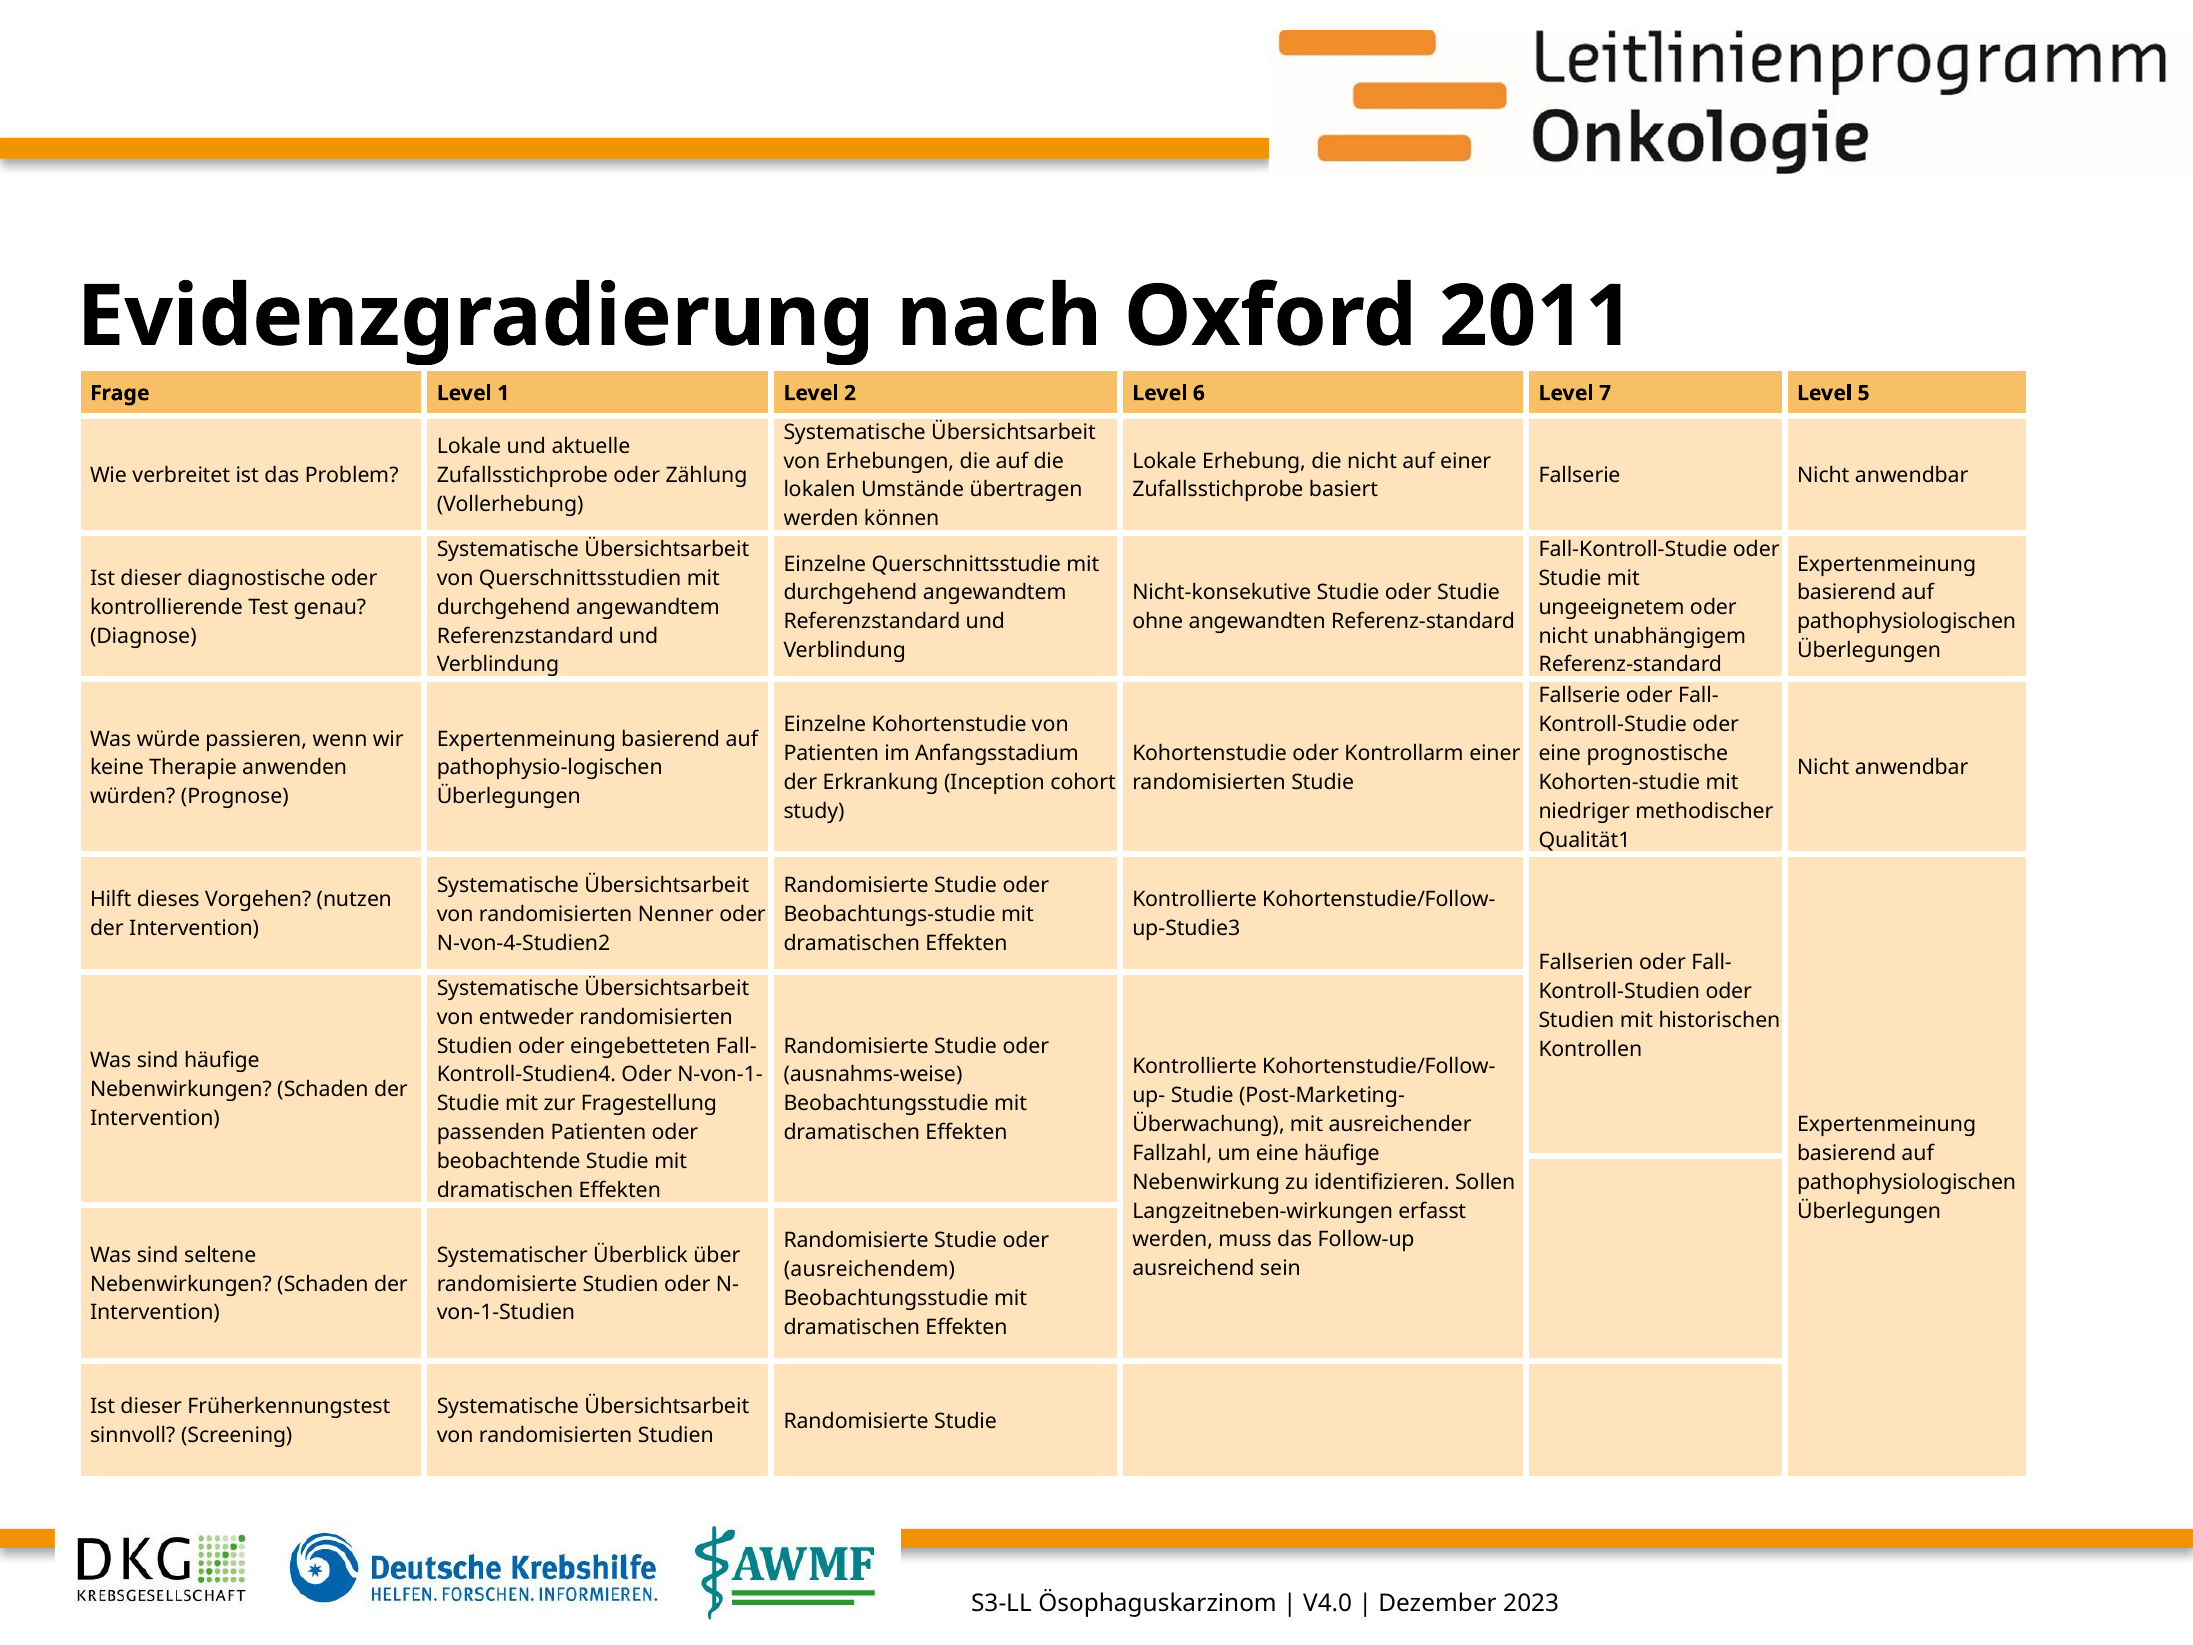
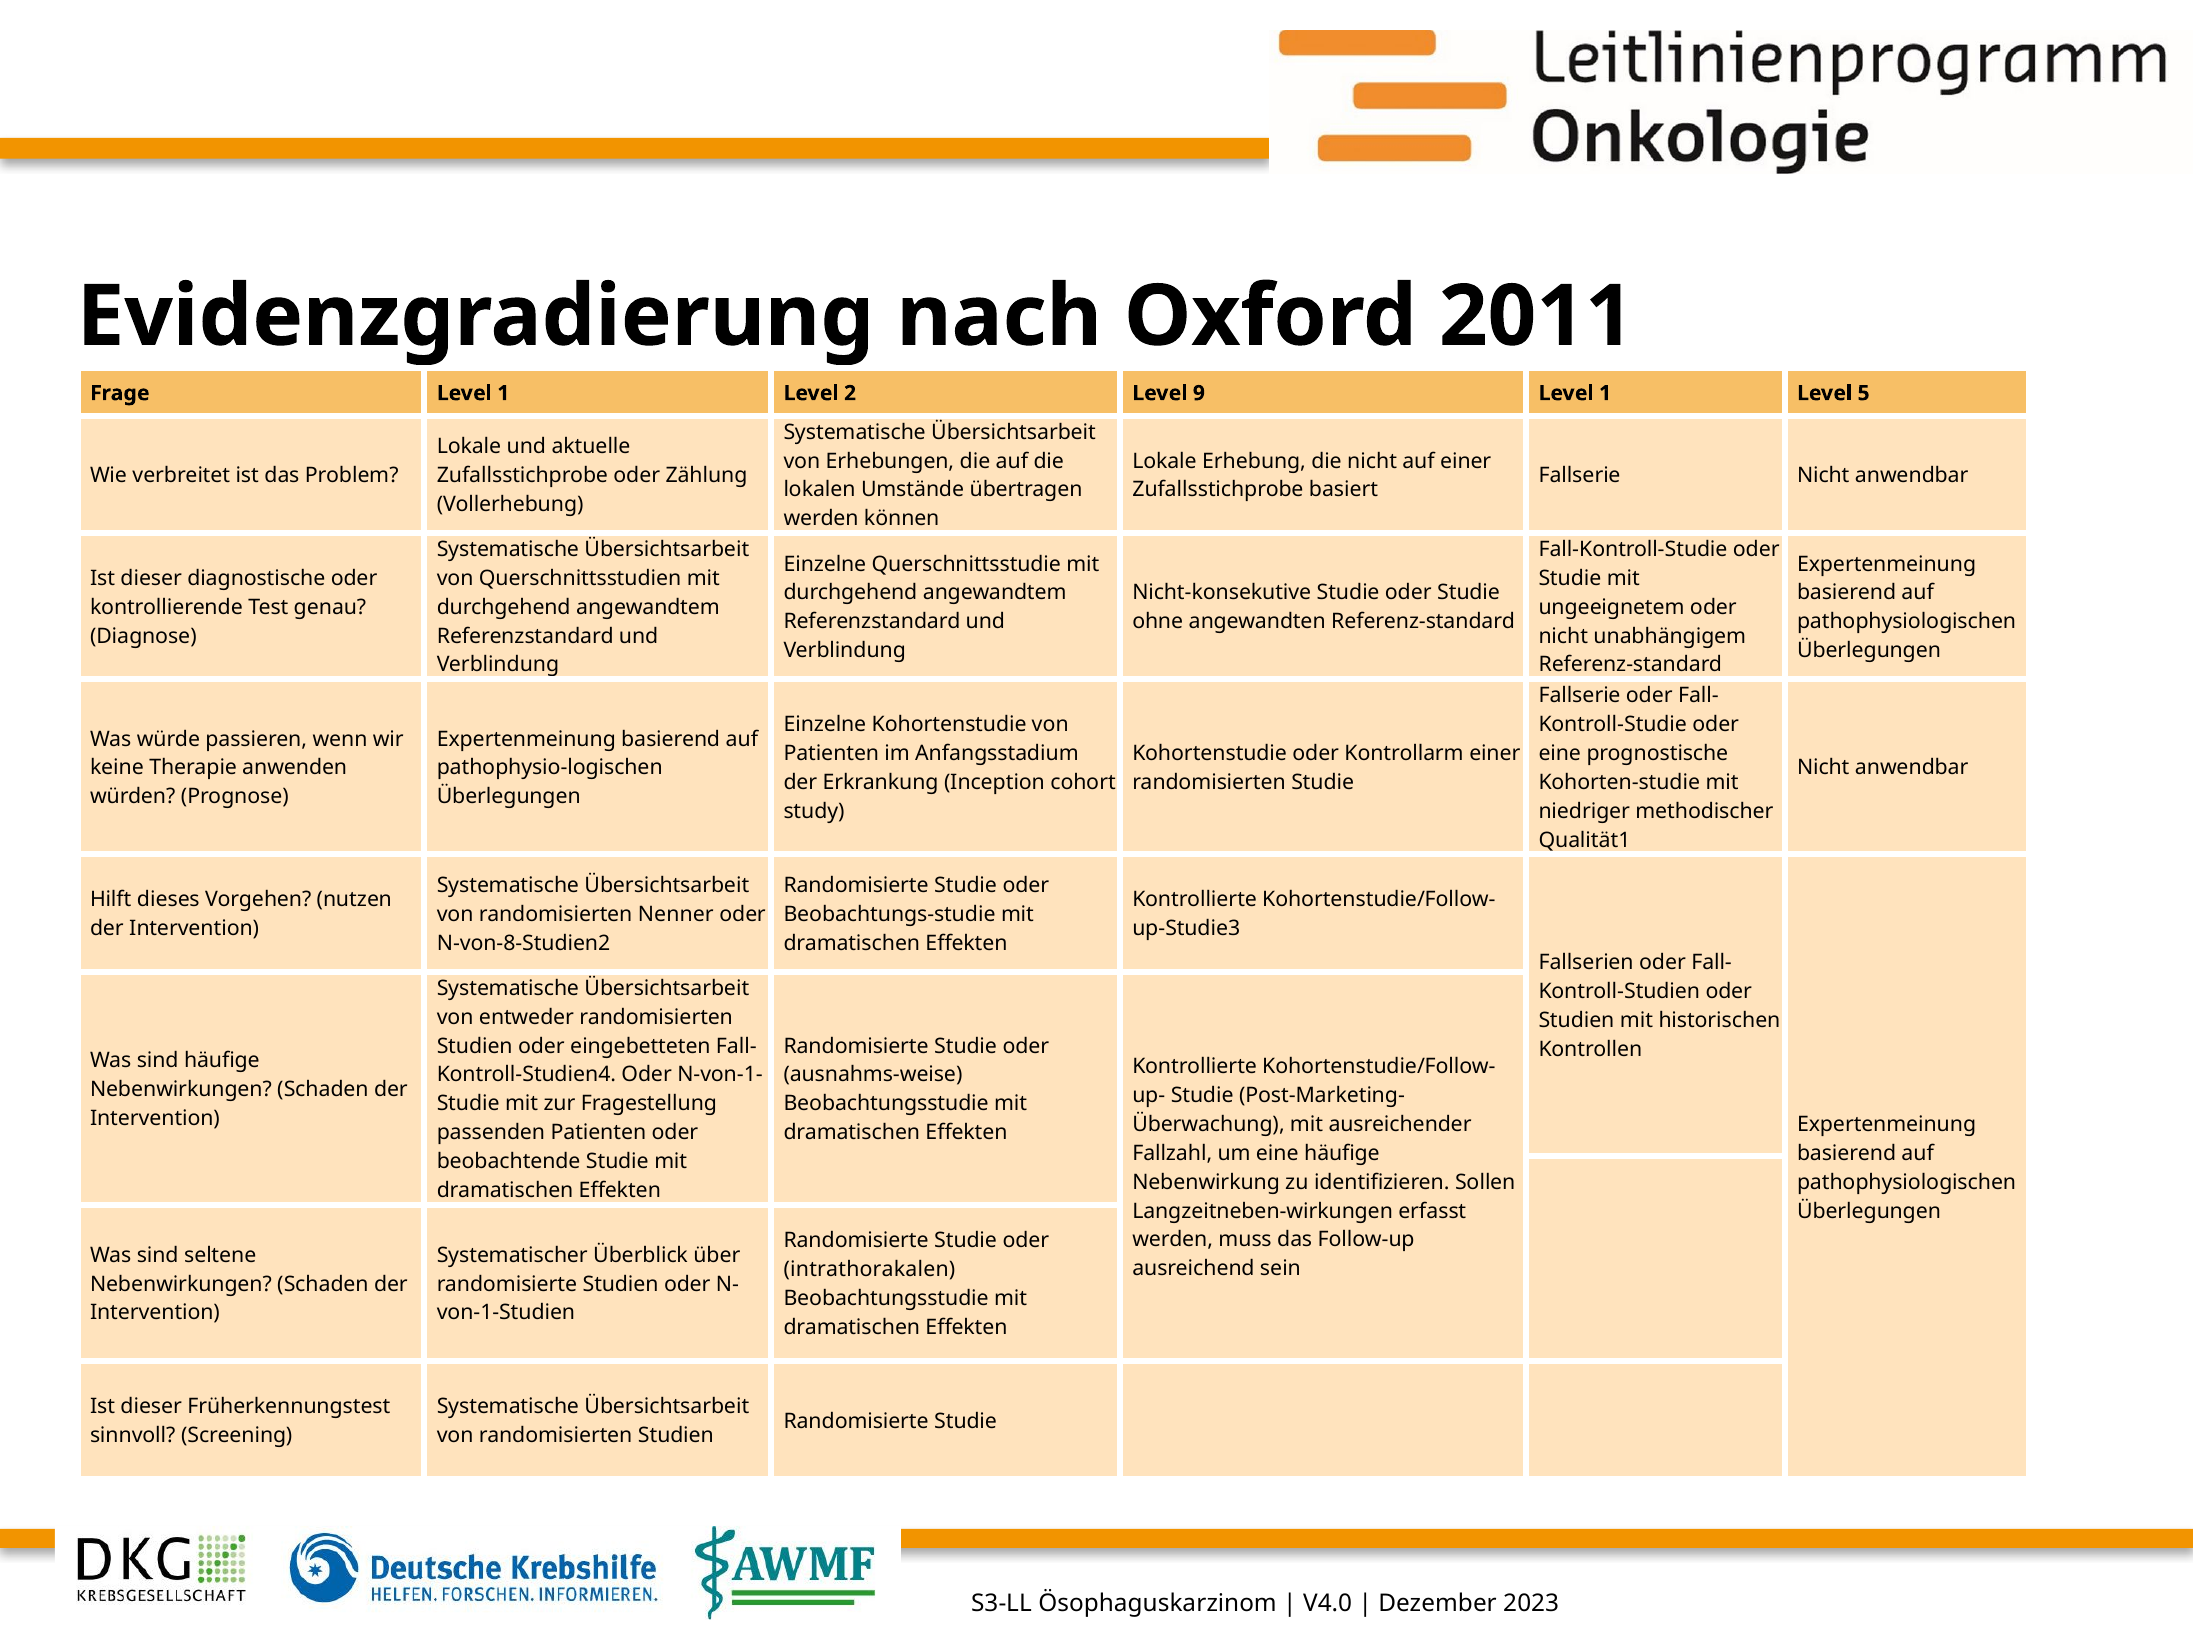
6: 6 -> 9 (1199, 393)
7: 7 -> 1 (1605, 393)
N-von-4-Studien2: N-von-4-Studien2 -> N-von-8-Studien2 (524, 943)
ausreichendem: ausreichendem -> intrathorakalen (869, 1269)
